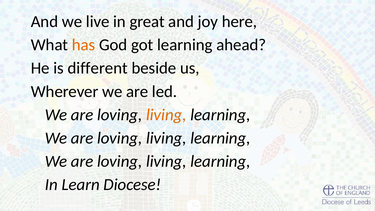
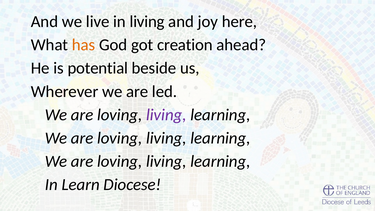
in great: great -> living (147, 22)
got learning: learning -> creation (185, 45)
different: different -> potential (98, 68)
living colour: orange -> purple (166, 115)
